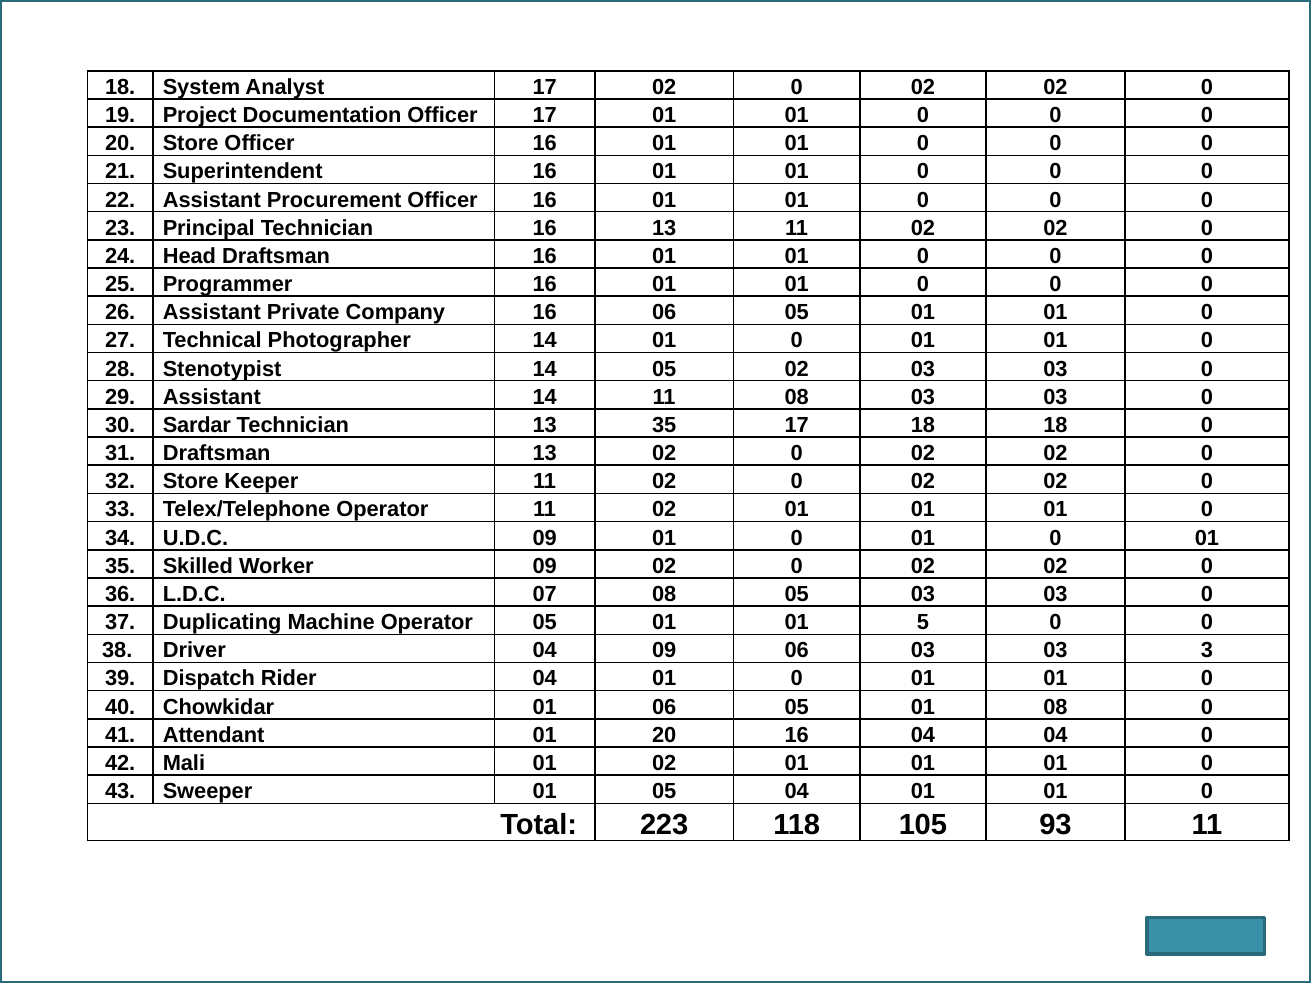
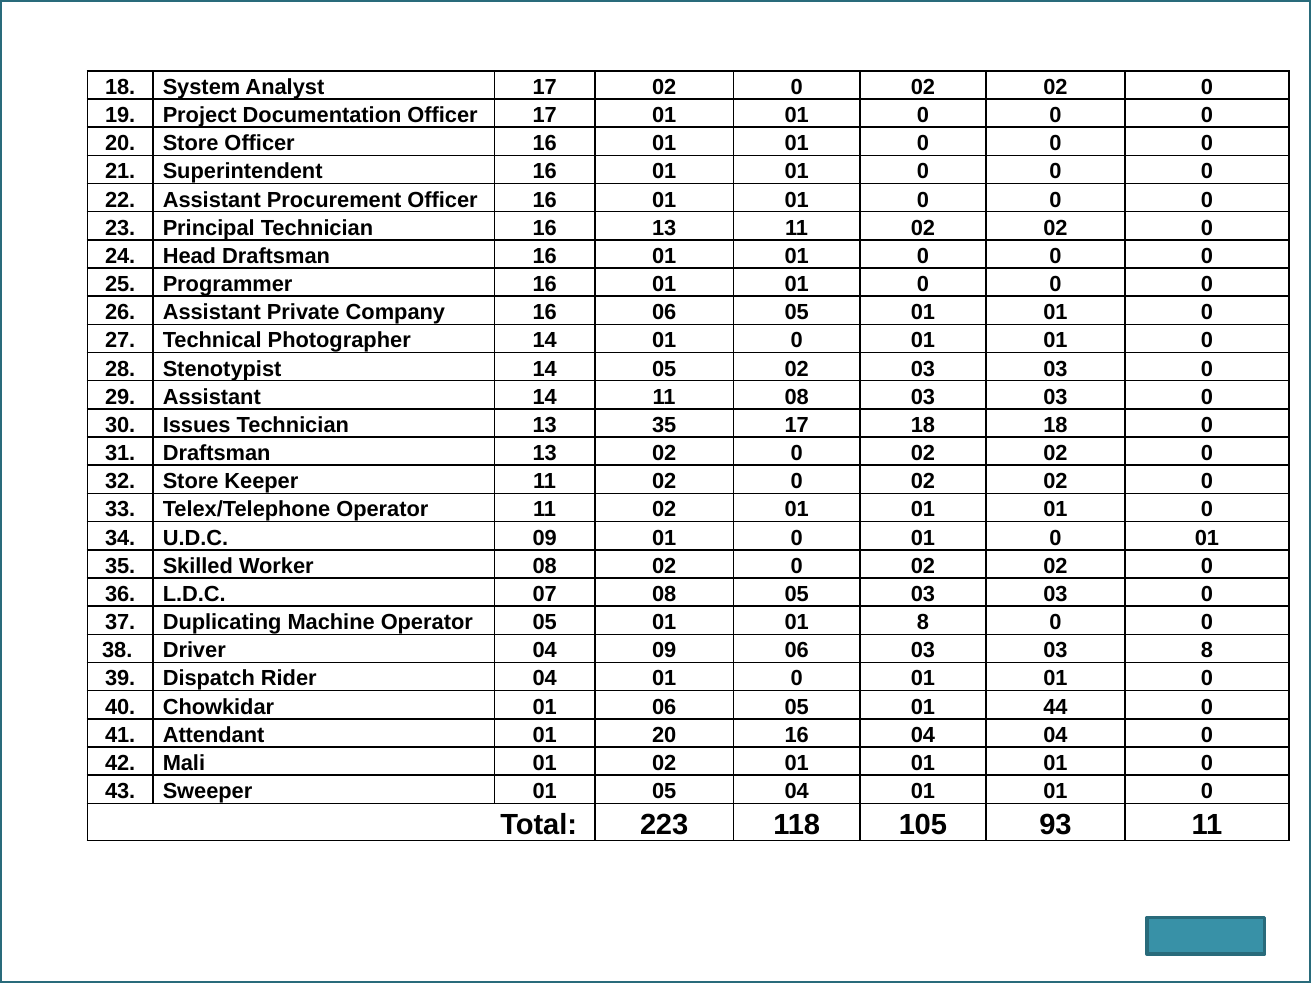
Sardar: Sardar -> Issues (197, 425)
Worker 09: 09 -> 08 (545, 566)
01 5: 5 -> 8 (923, 623)
03 3: 3 -> 8 (1207, 651)
01 08: 08 -> 44 (1055, 707)
